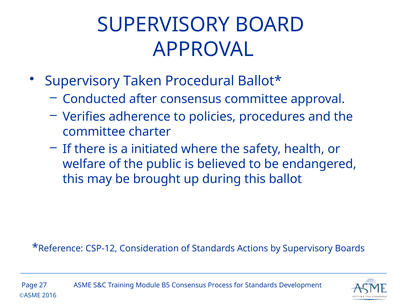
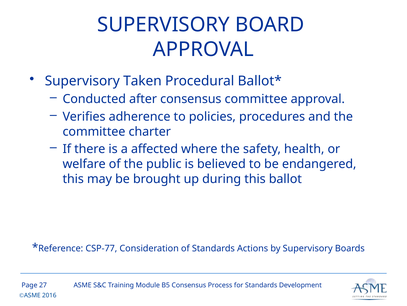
initiated: initiated -> affected (155, 149)
CSP-12: CSP-12 -> CSP-77 (101, 248)
